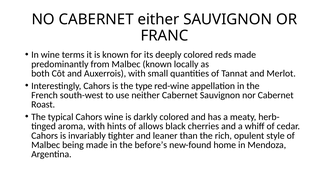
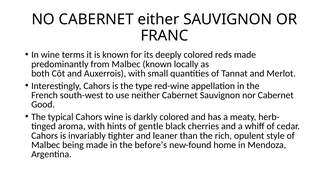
Roast: Roast -> Good (43, 105)
allows: allows -> gentle (151, 126)
